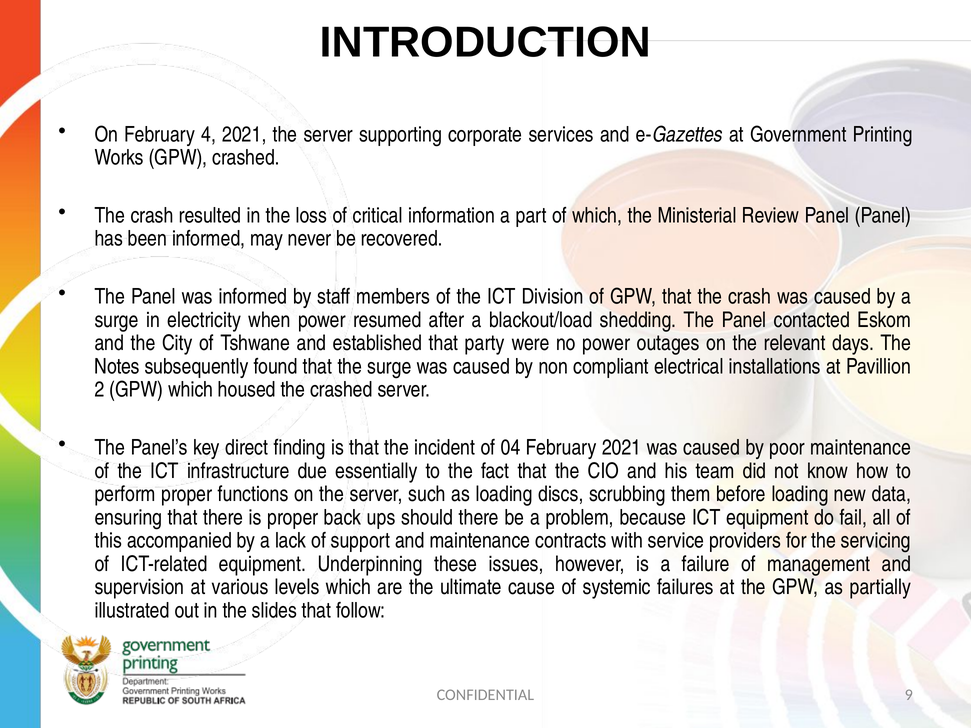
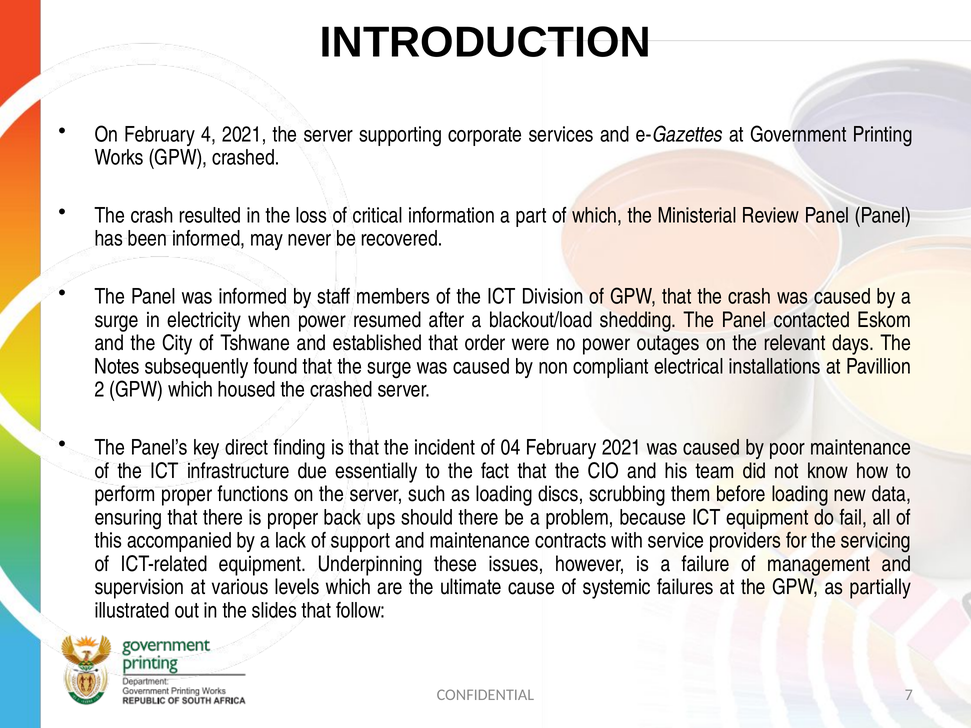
party: party -> order (485, 343)
9: 9 -> 7 (909, 695)
